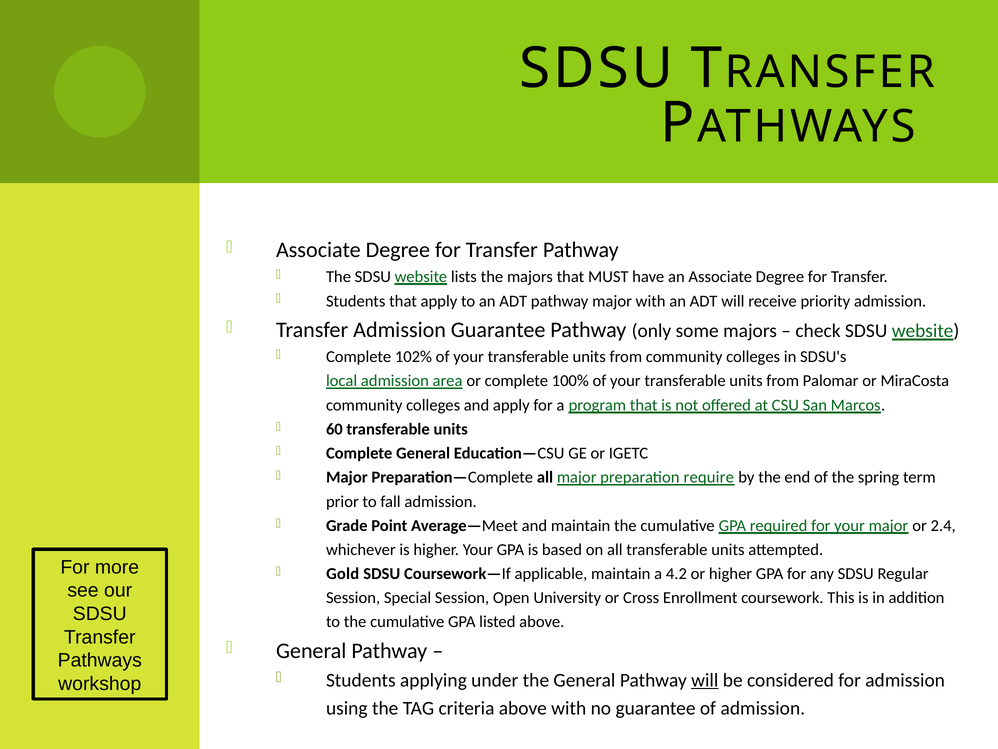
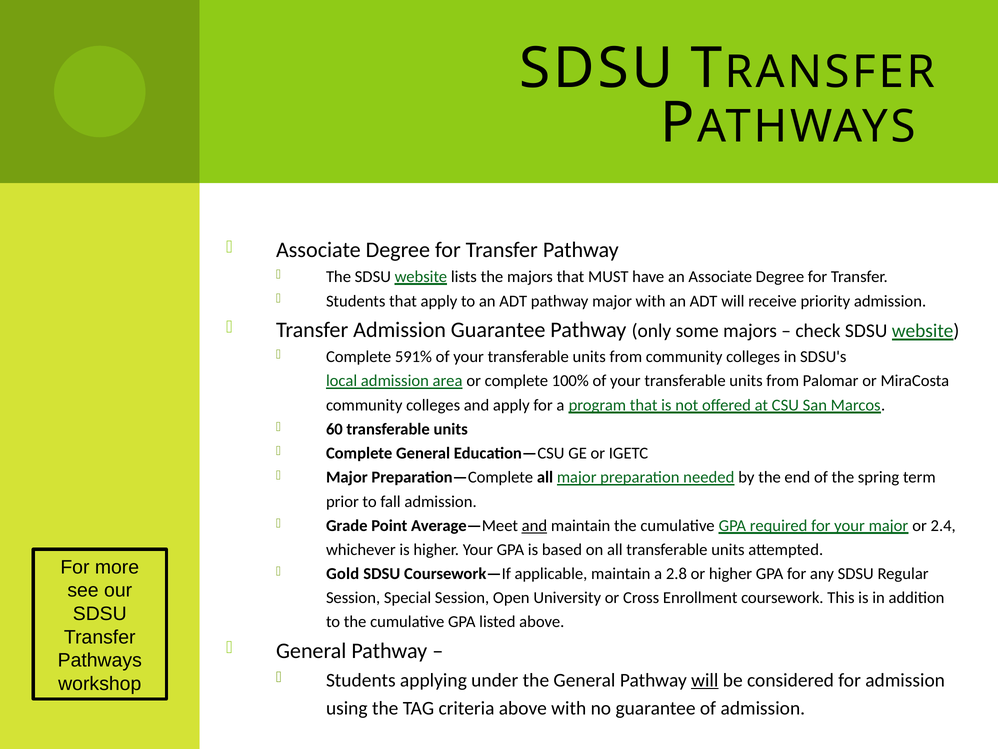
102%: 102% -> 591% (413, 357)
require: require -> needed (709, 477)
and underline: none -> present (534, 525)
4.2: 4.2 -> 2.8 (676, 574)
